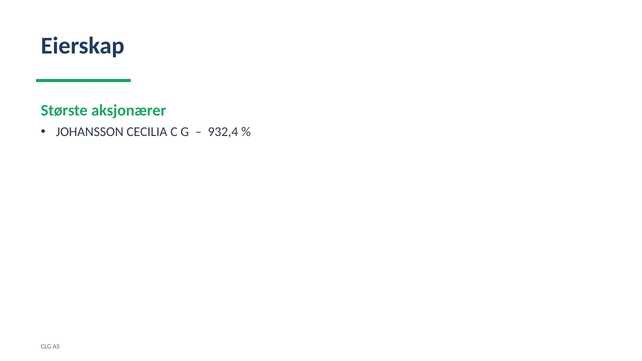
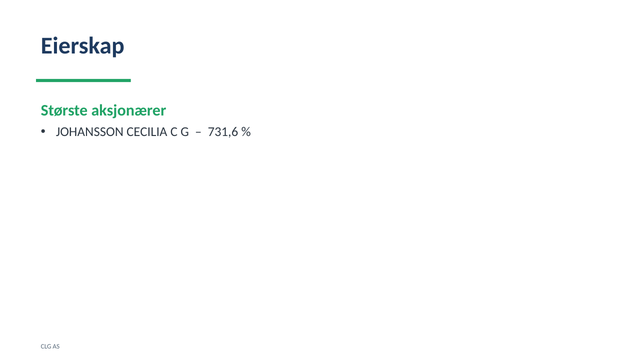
932,4: 932,4 -> 731,6 (223, 132)
